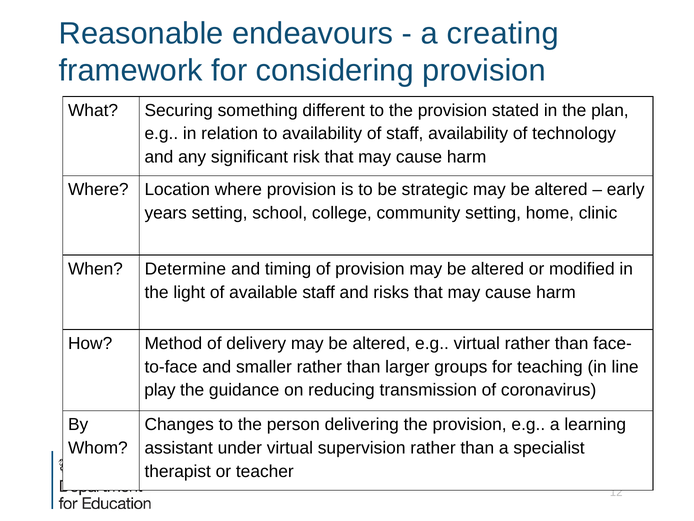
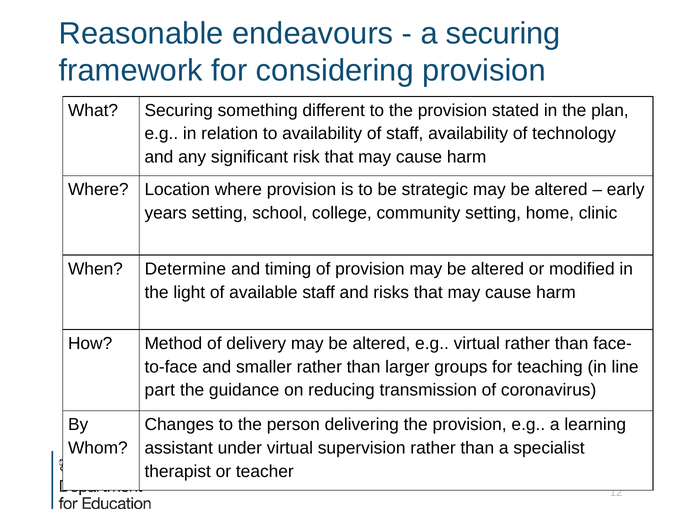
a creating: creating -> securing (503, 34)
play: play -> part (160, 390)
